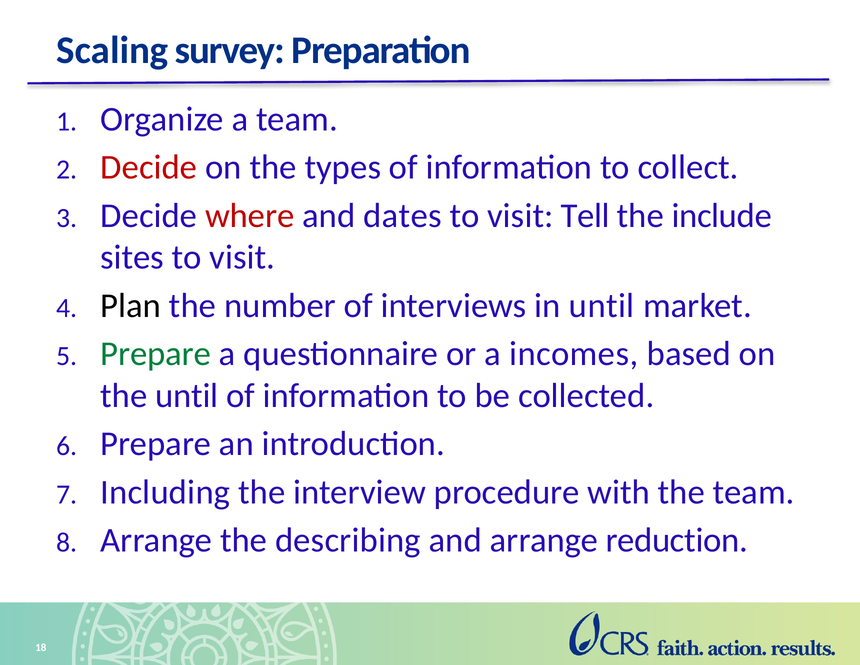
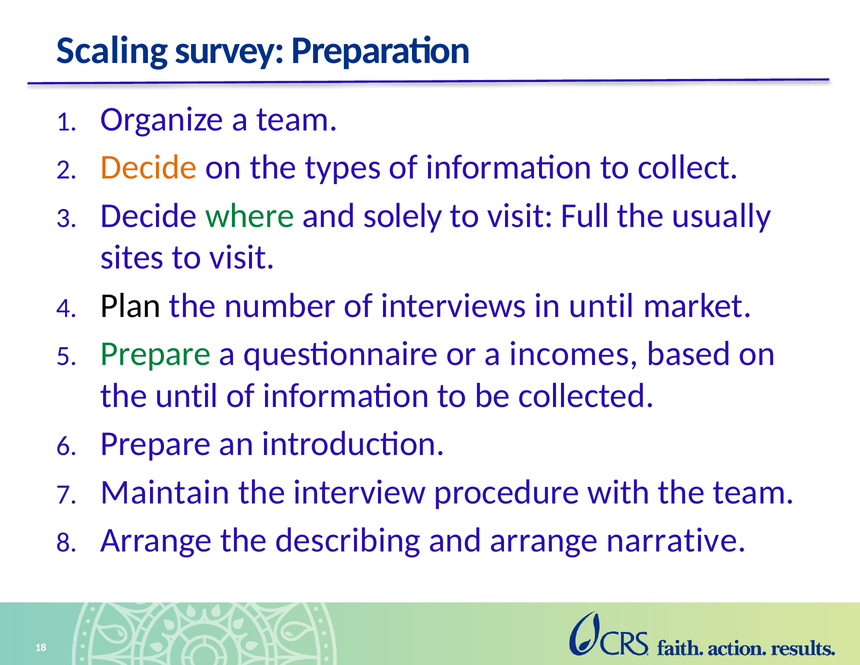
Decide colour: red -> orange (149, 167)
where colour: red -> green (250, 216)
dates: dates -> solely (403, 216)
Tell: Tell -> Full (585, 216)
include: include -> usually (722, 216)
Including: Including -> Maintain (165, 492)
reduction: reduction -> narrative (676, 540)
